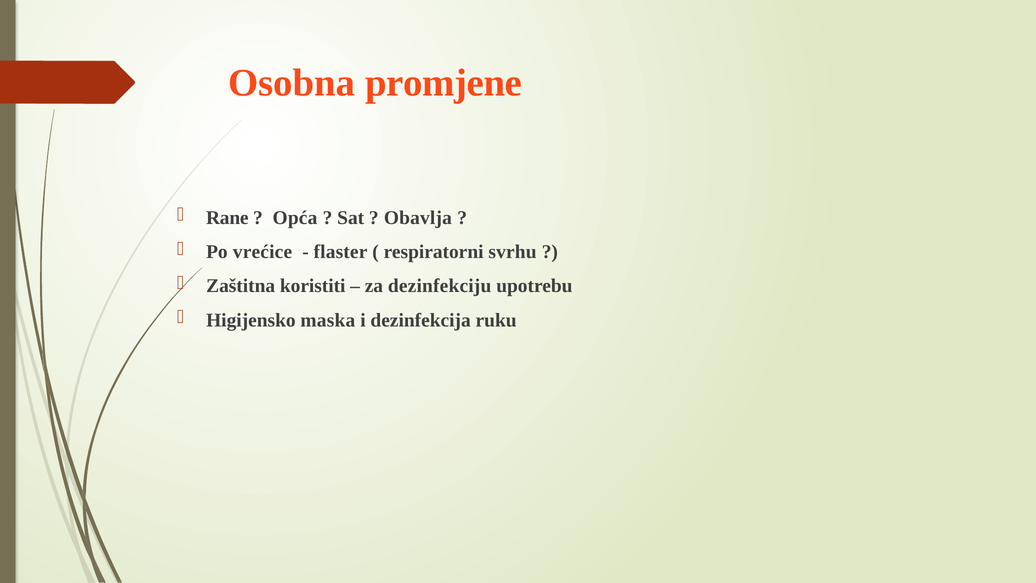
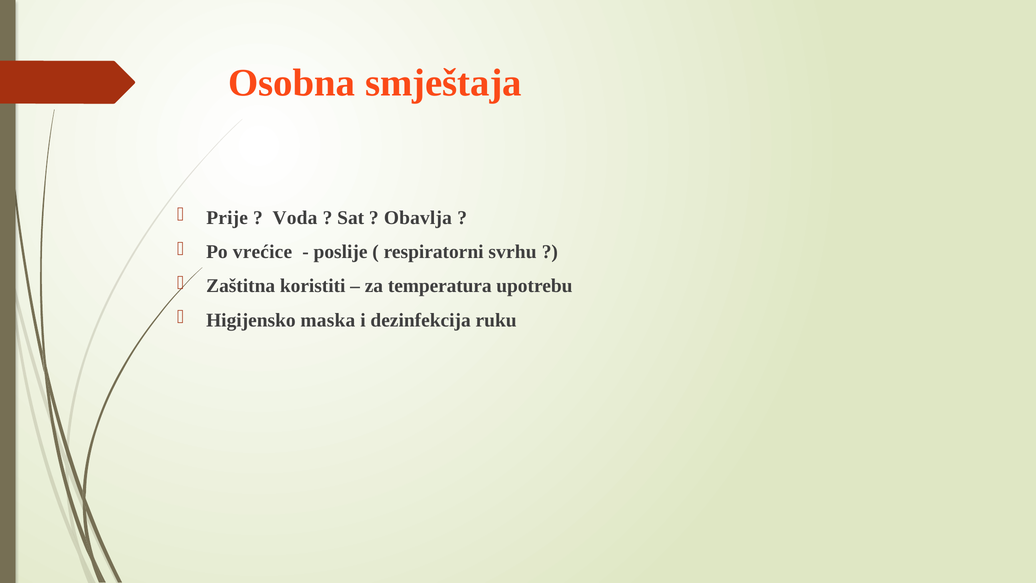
promjene: promjene -> smještaja (443, 83)
Rane: Rane -> Prije (227, 218)
Opća: Opća -> Voda (295, 218)
flaster: flaster -> poslije (341, 252)
dezinfekciju: dezinfekciju -> temperatura (440, 286)
